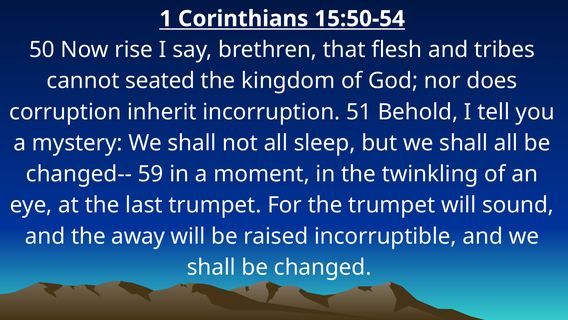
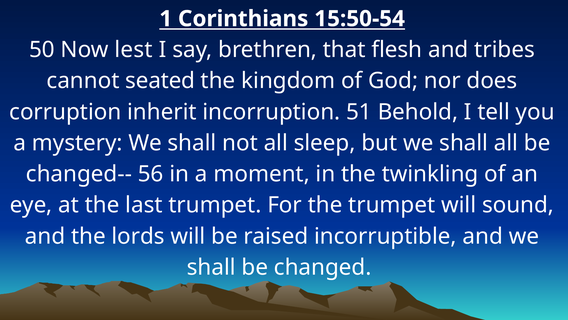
rise: rise -> lest (134, 50)
59: 59 -> 56 (151, 174)
away: away -> lords (138, 236)
